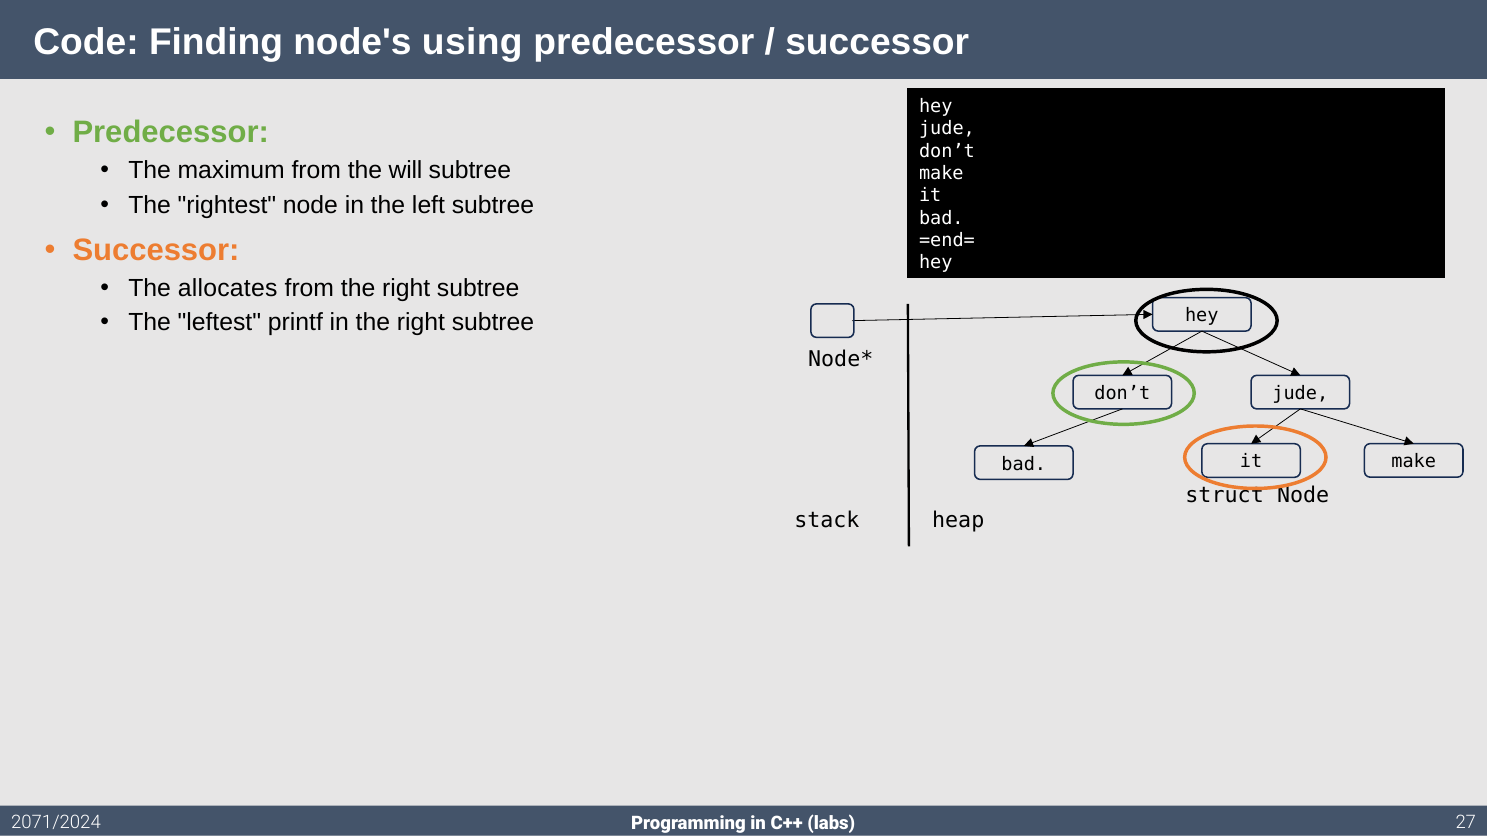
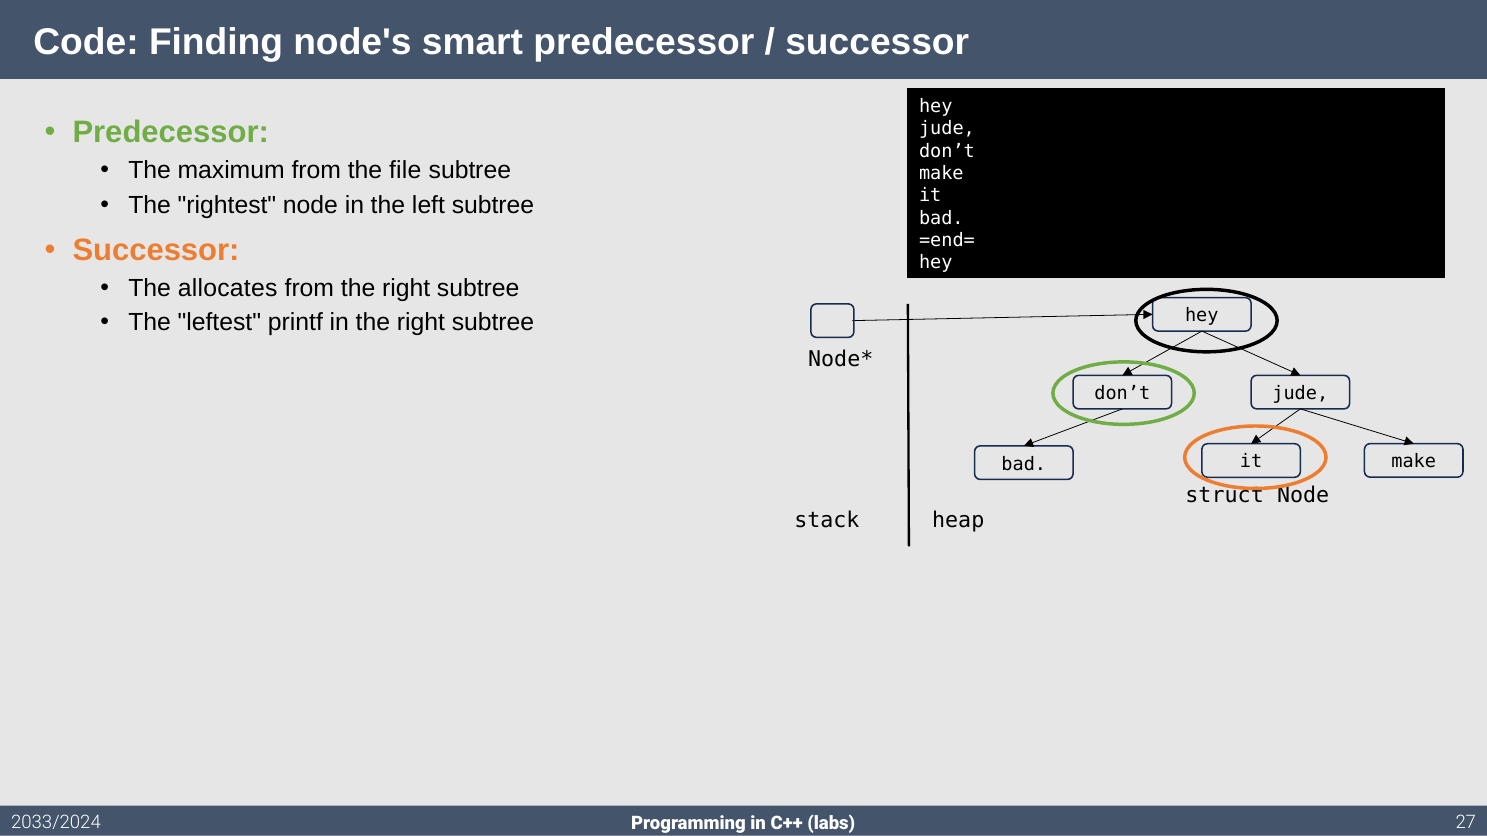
using: using -> smart (472, 42)
will: will -> file (405, 171)
2071/2024: 2071/2024 -> 2033/2024 (56, 823)
